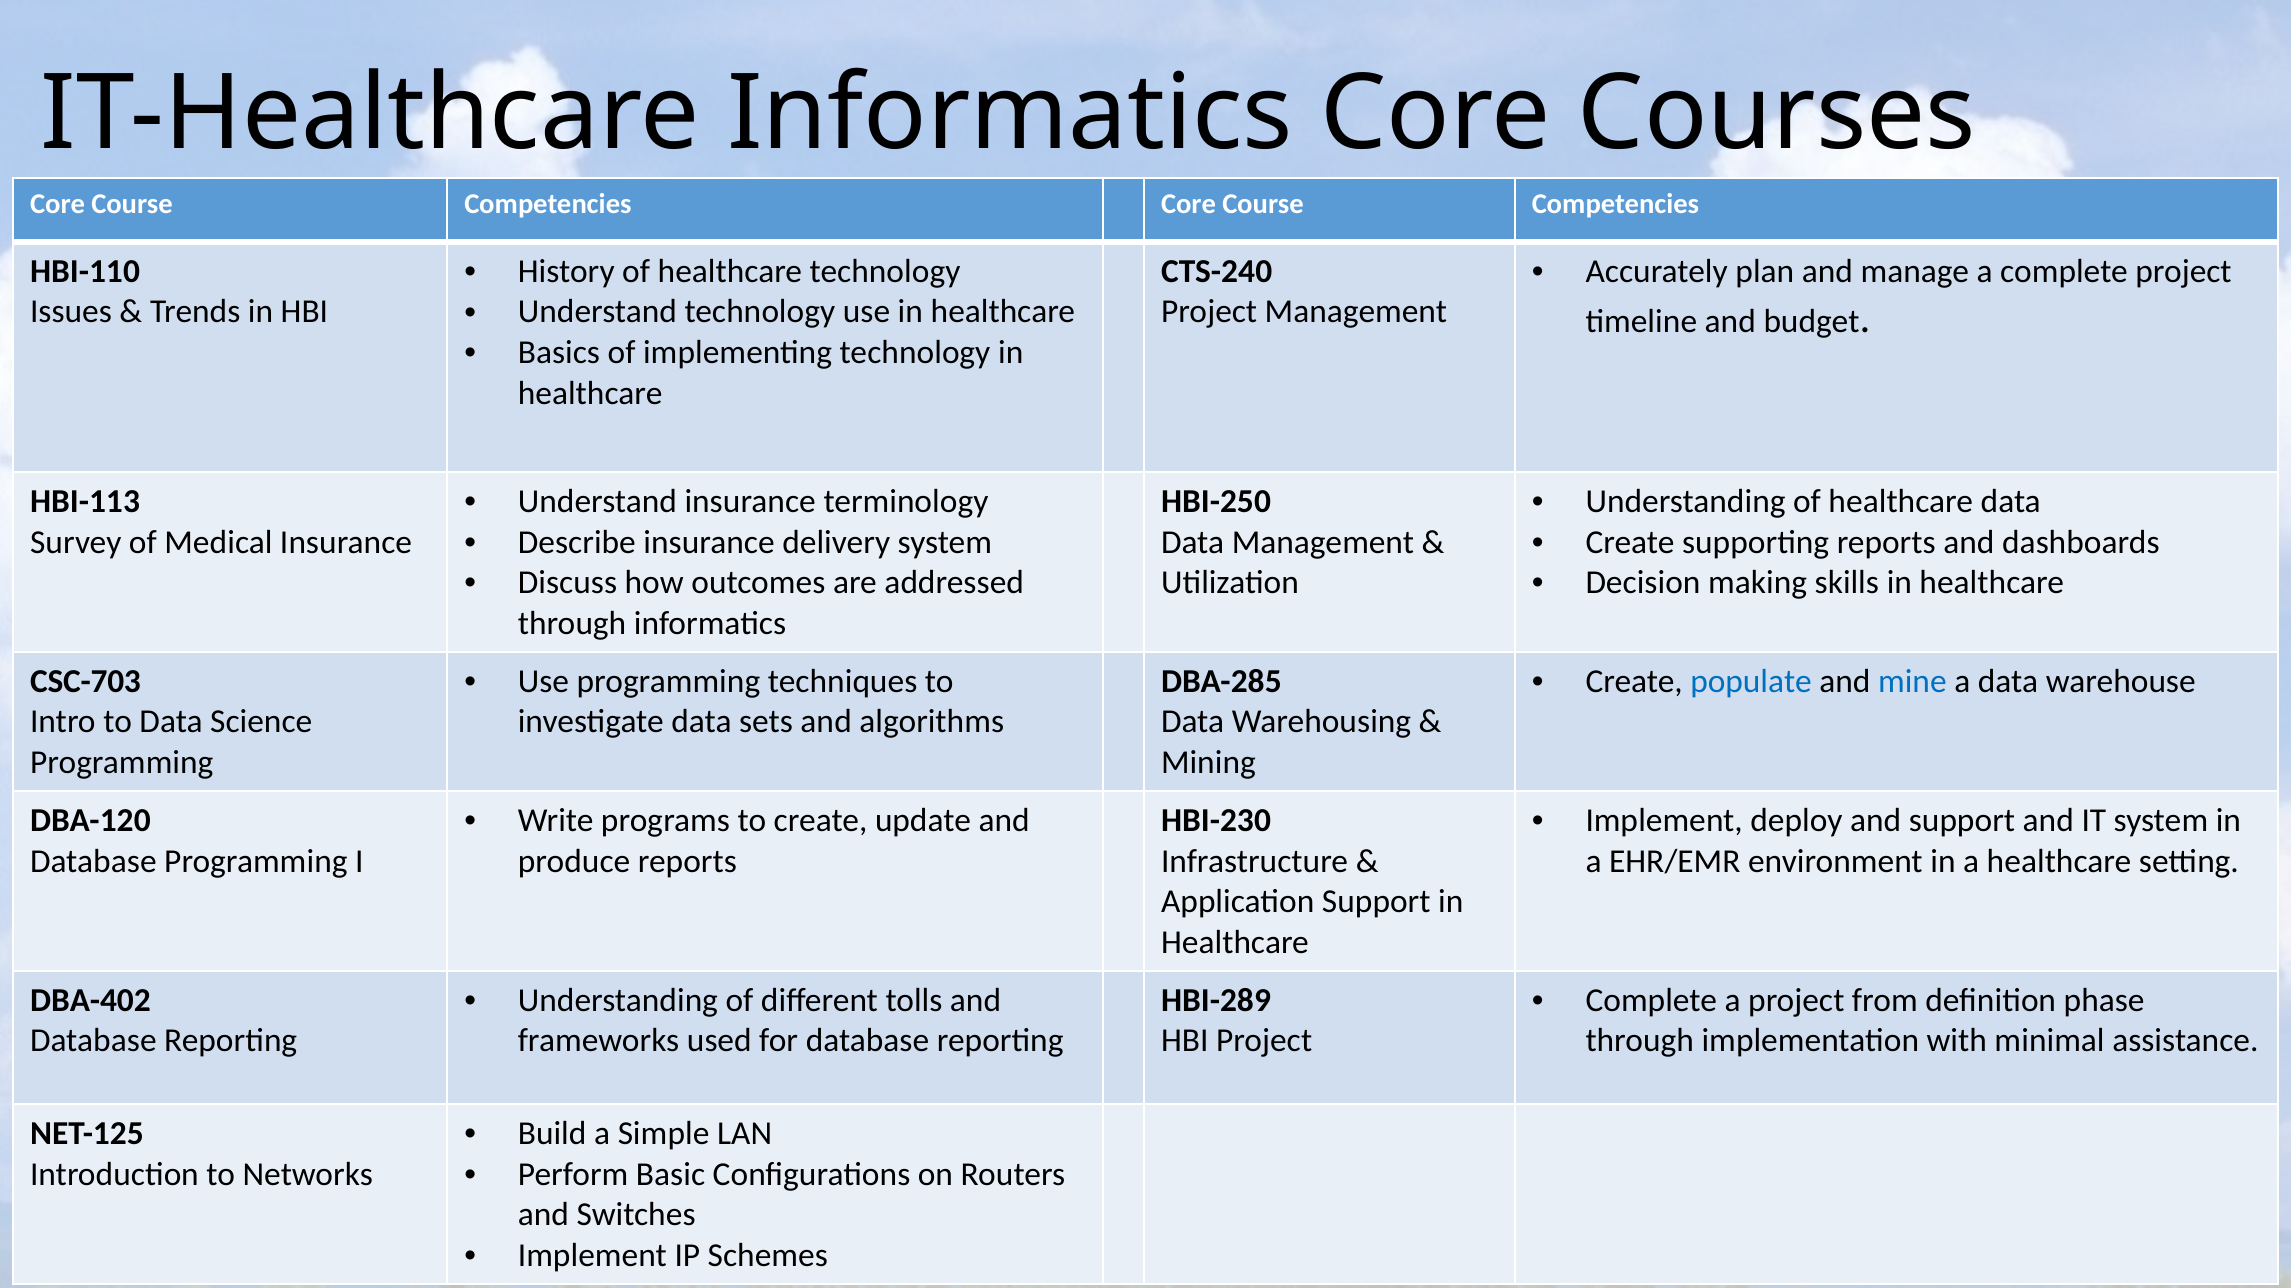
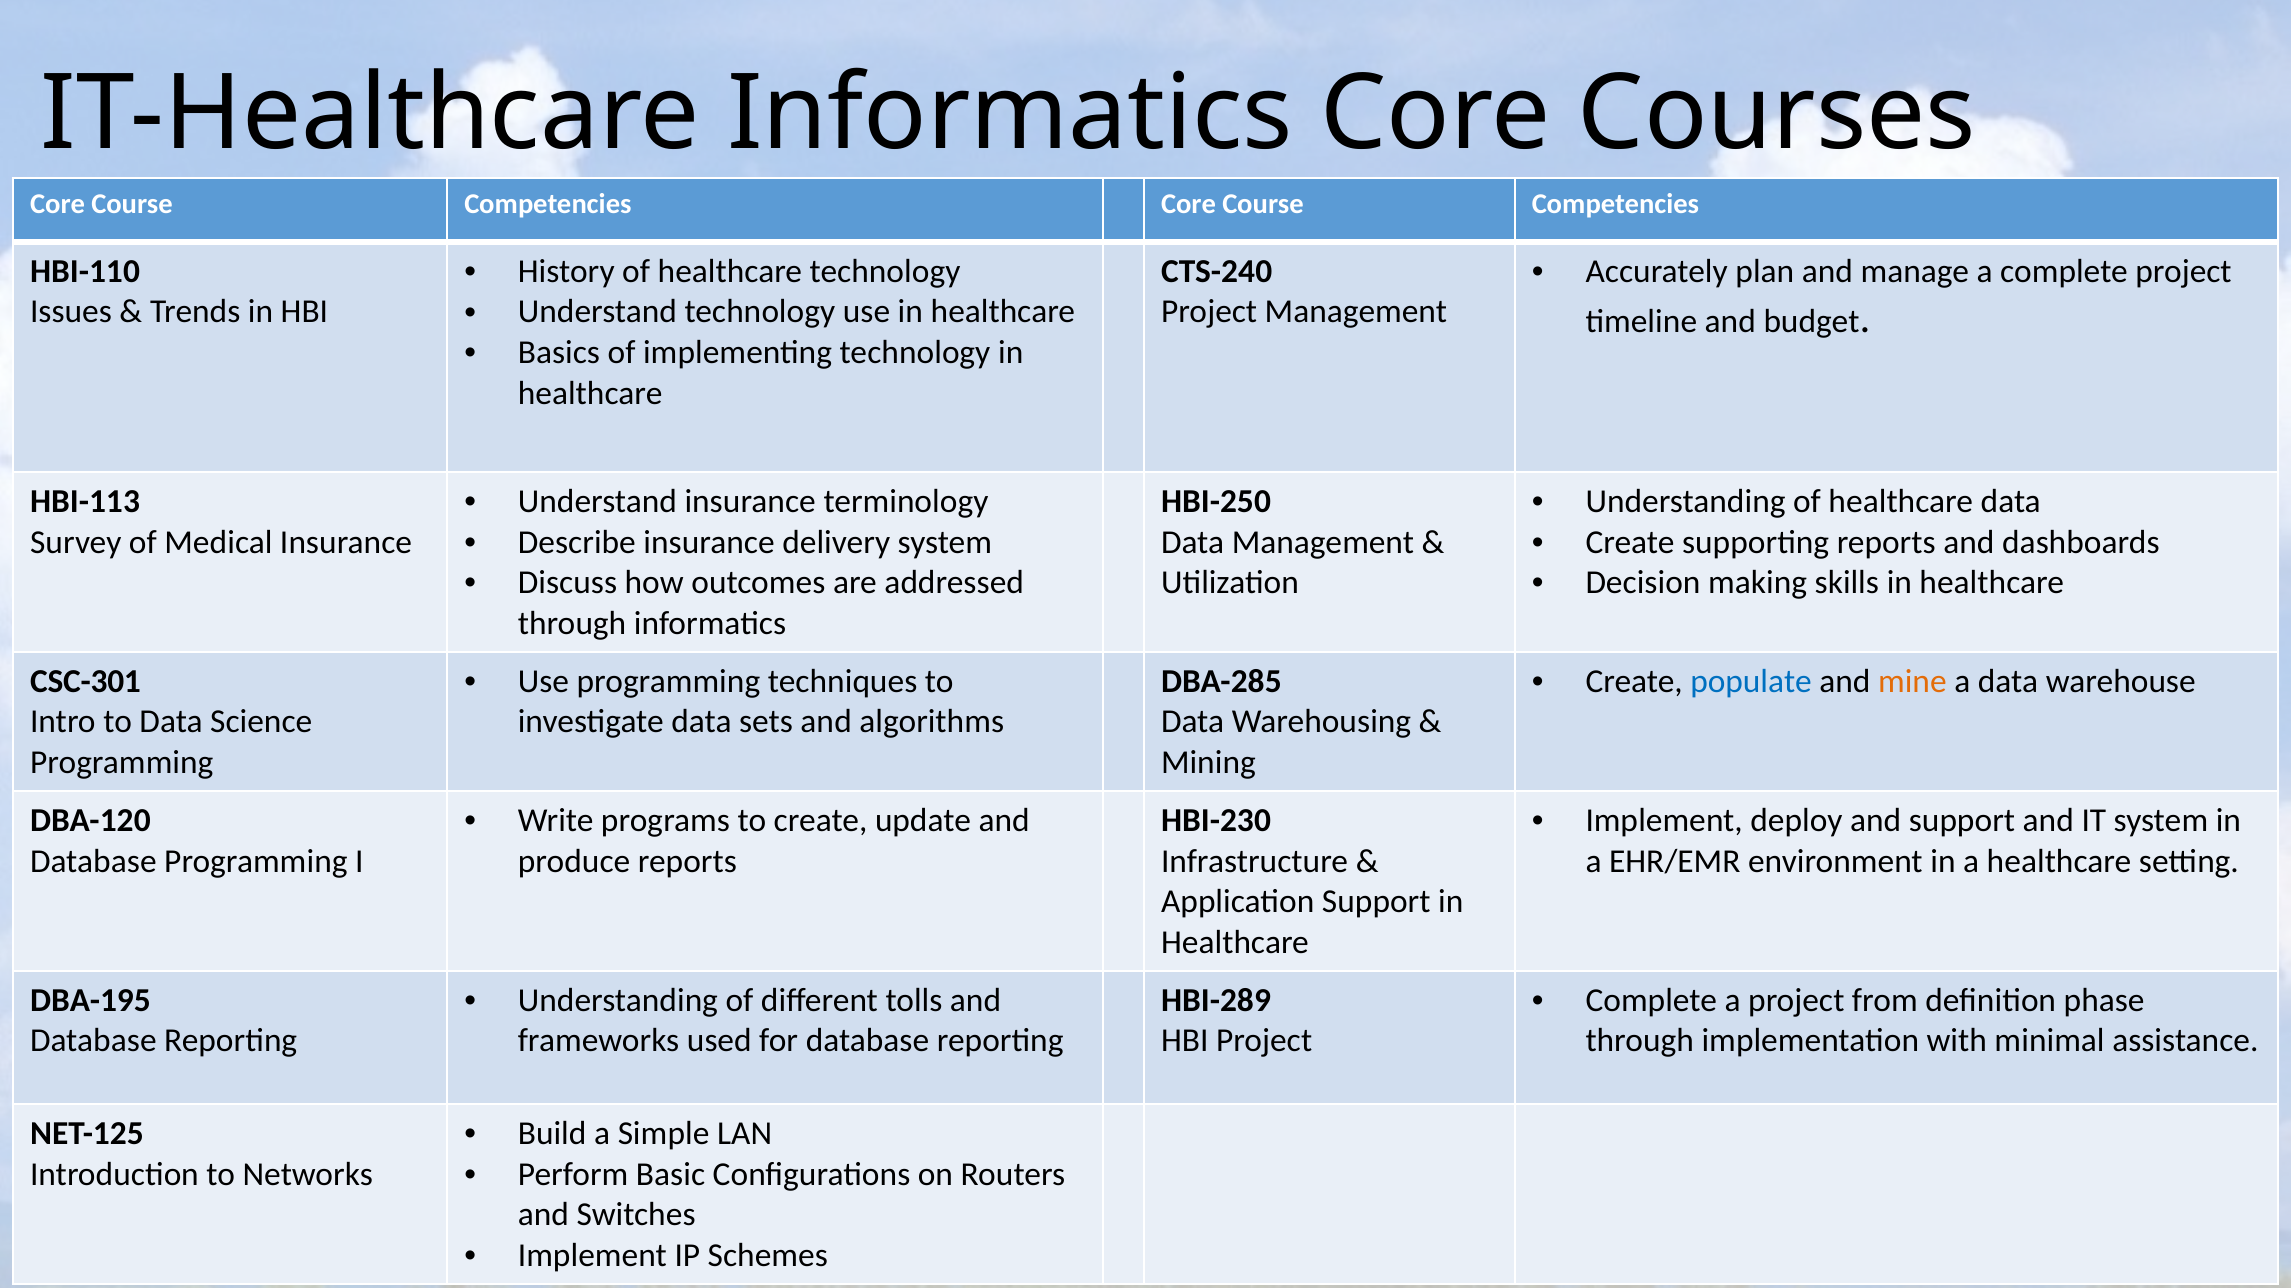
mine colour: blue -> orange (1912, 682)
CSC-703: CSC-703 -> CSC-301 (86, 682)
DBA-402: DBA-402 -> DBA-195 (90, 1001)
